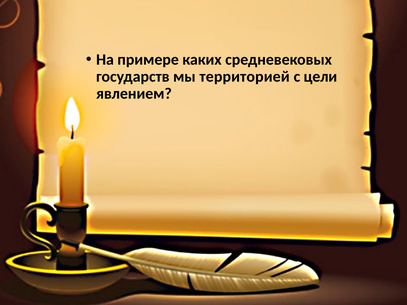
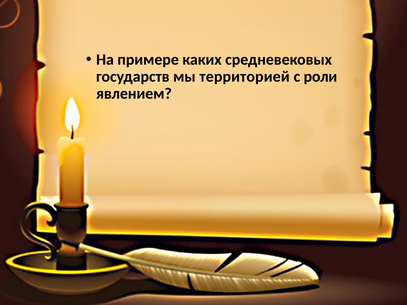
цели: цели -> роли (320, 77)
